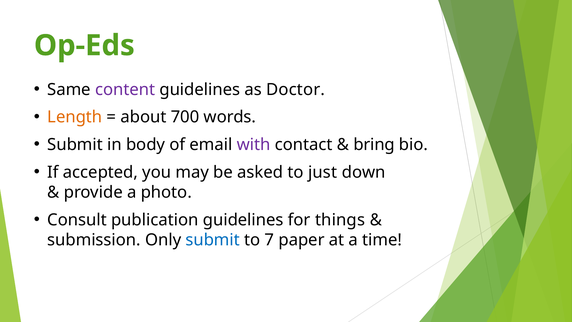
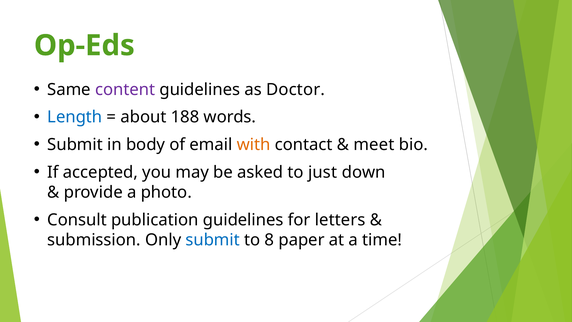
Length colour: orange -> blue (75, 117)
700: 700 -> 188 (185, 117)
with colour: purple -> orange (254, 145)
bring: bring -> meet (374, 145)
things: things -> letters (340, 220)
7: 7 -> 8 (269, 240)
